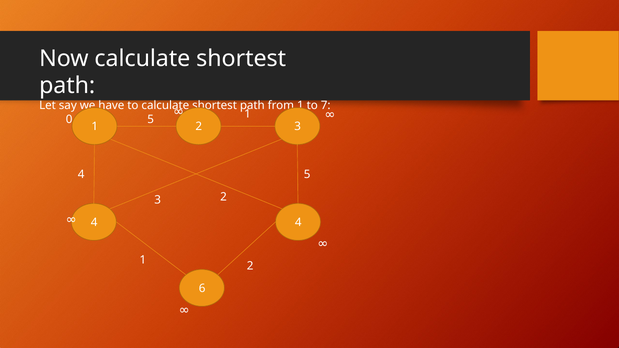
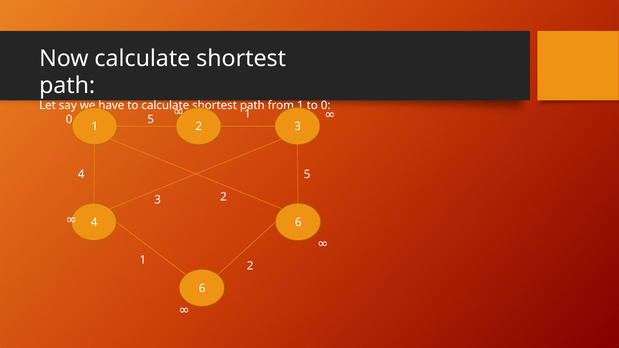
7: 7 -> 0 (326, 105)
4 4: 4 -> 6 (298, 223)
